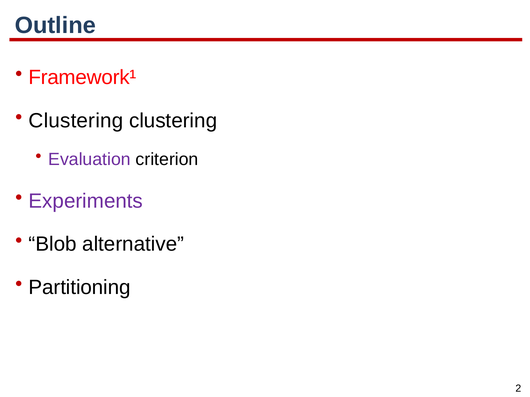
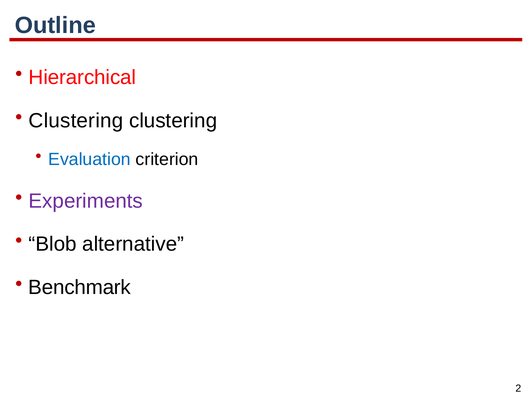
Framework¹: Framework¹ -> Hierarchical (82, 77)
Evaluation colour: purple -> blue (90, 159)
Partitioning: Partitioning -> Benchmark (80, 288)
